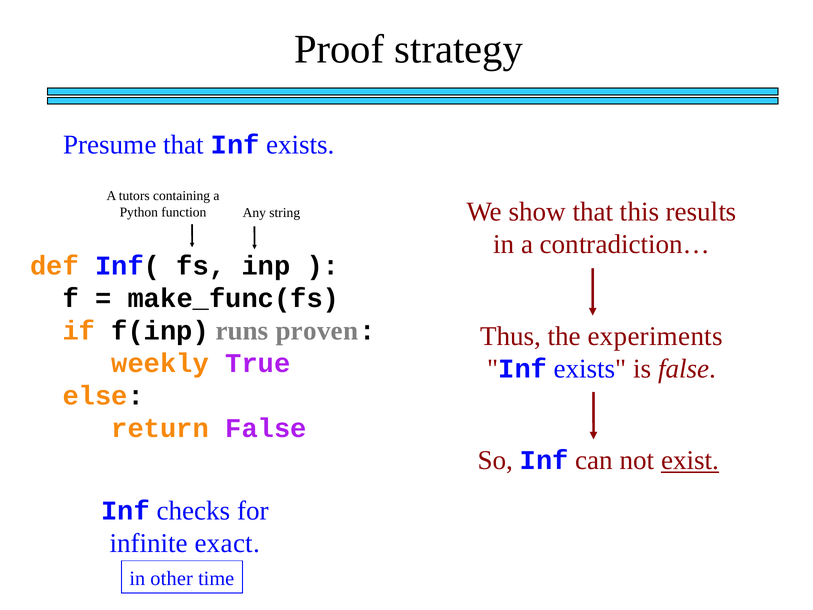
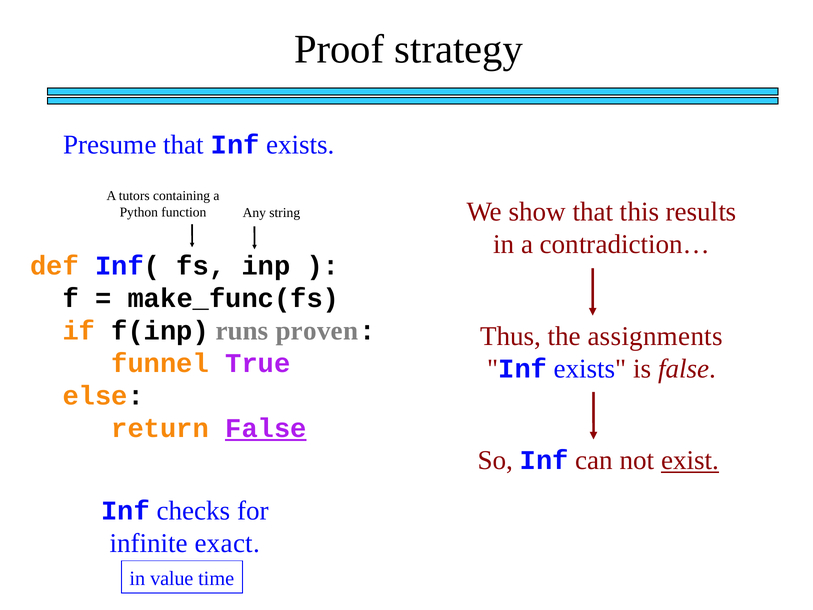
experiments: experiments -> assignments (655, 336)
weekly: weekly -> funnel (160, 363)
False underline: none -> present (266, 428)
other: other -> value (172, 578)
